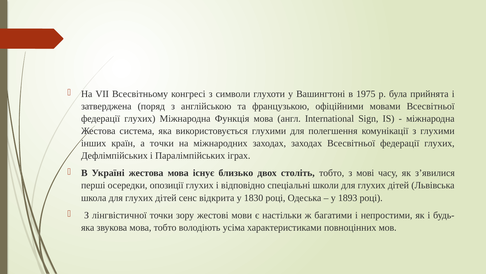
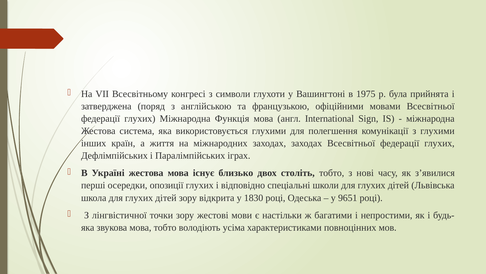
а точки: точки -> життя (162, 143)
мові: мові -> нові (365, 173)
дітей сенс: сенс -> зору (188, 197)
1893: 1893 -> 9651 (348, 197)
